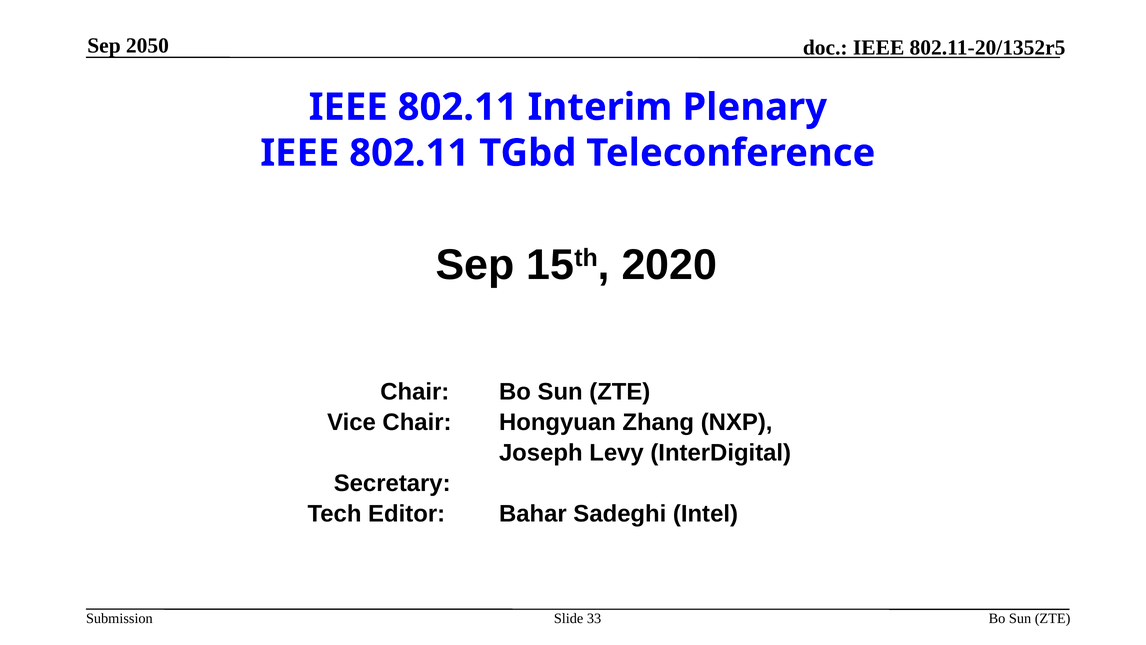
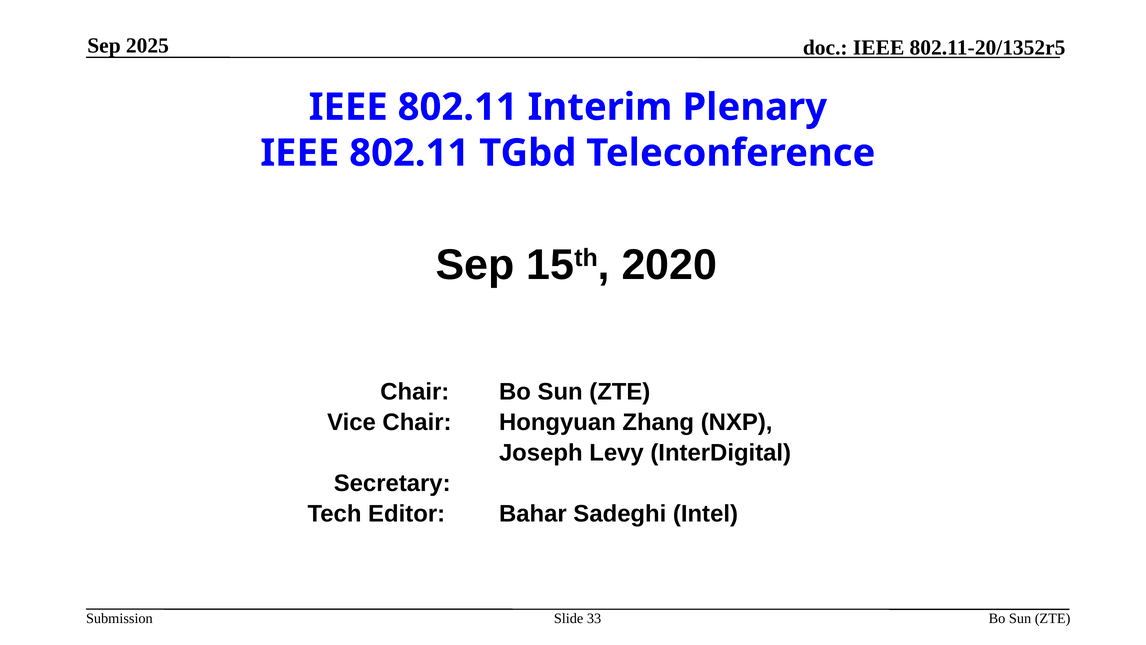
2050: 2050 -> 2025 (147, 46)
